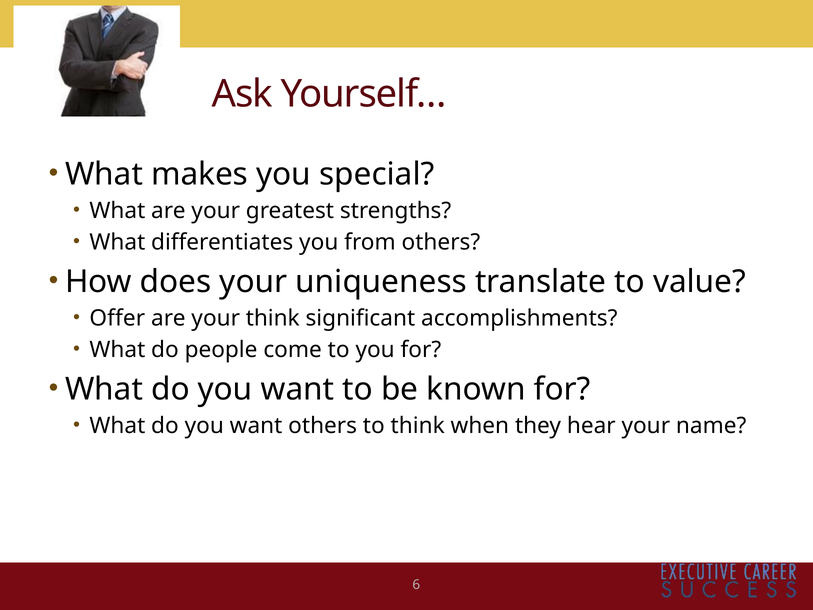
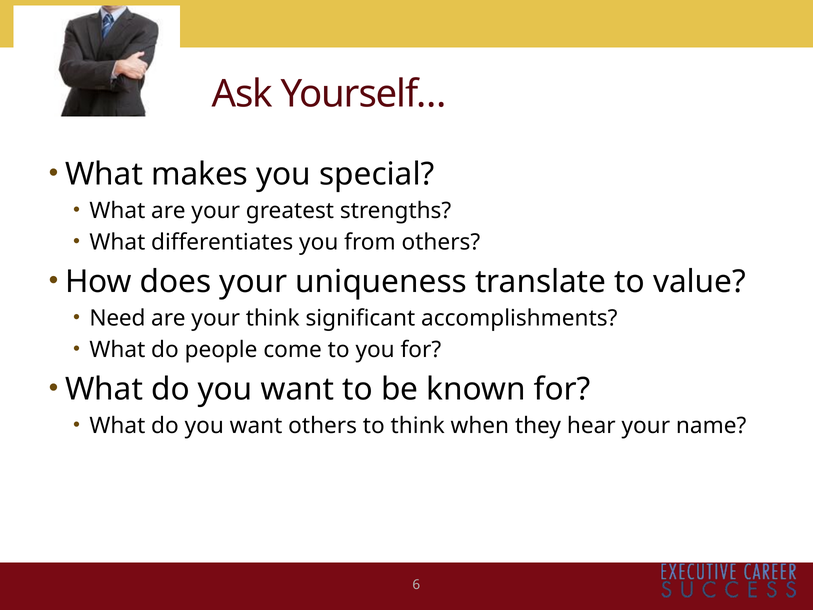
Offer: Offer -> Need (117, 318)
